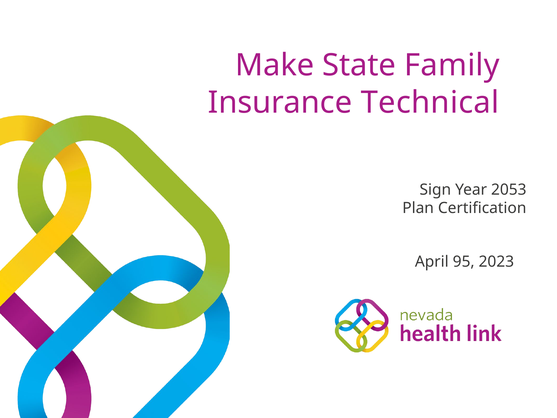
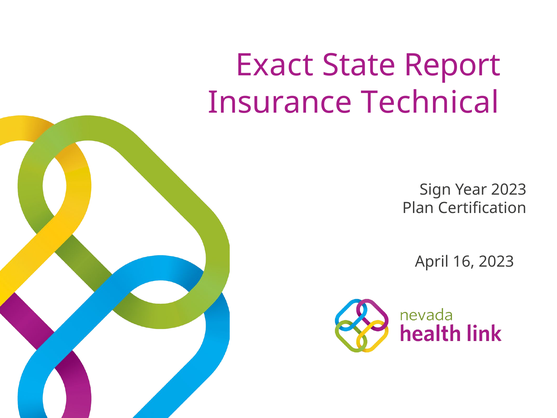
Make: Make -> Exact (274, 65)
Family: Family -> Report (452, 65)
Year 2053: 2053 -> 2023 (509, 189)
95: 95 -> 16 (464, 261)
